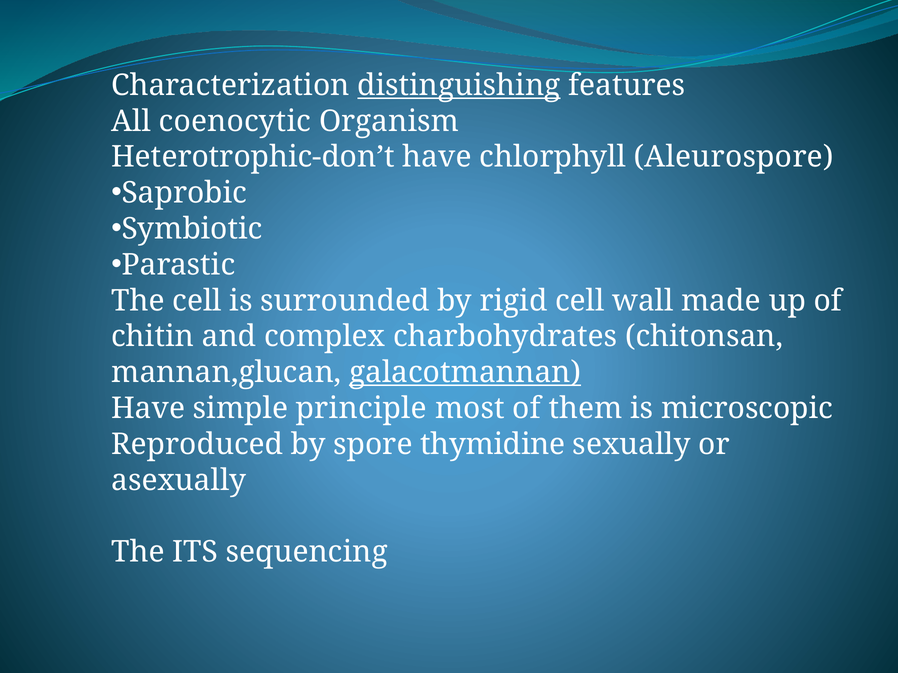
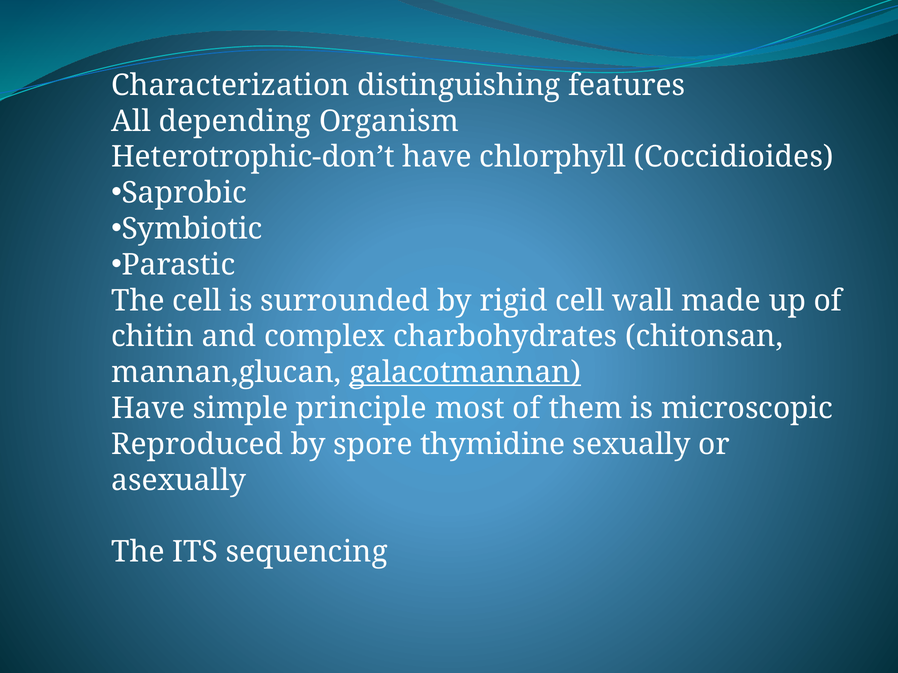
distinguishing underline: present -> none (459, 85)
coenocytic: coenocytic -> depending (235, 121)
Aleurospore: Aleurospore -> Coccidioides (734, 157)
